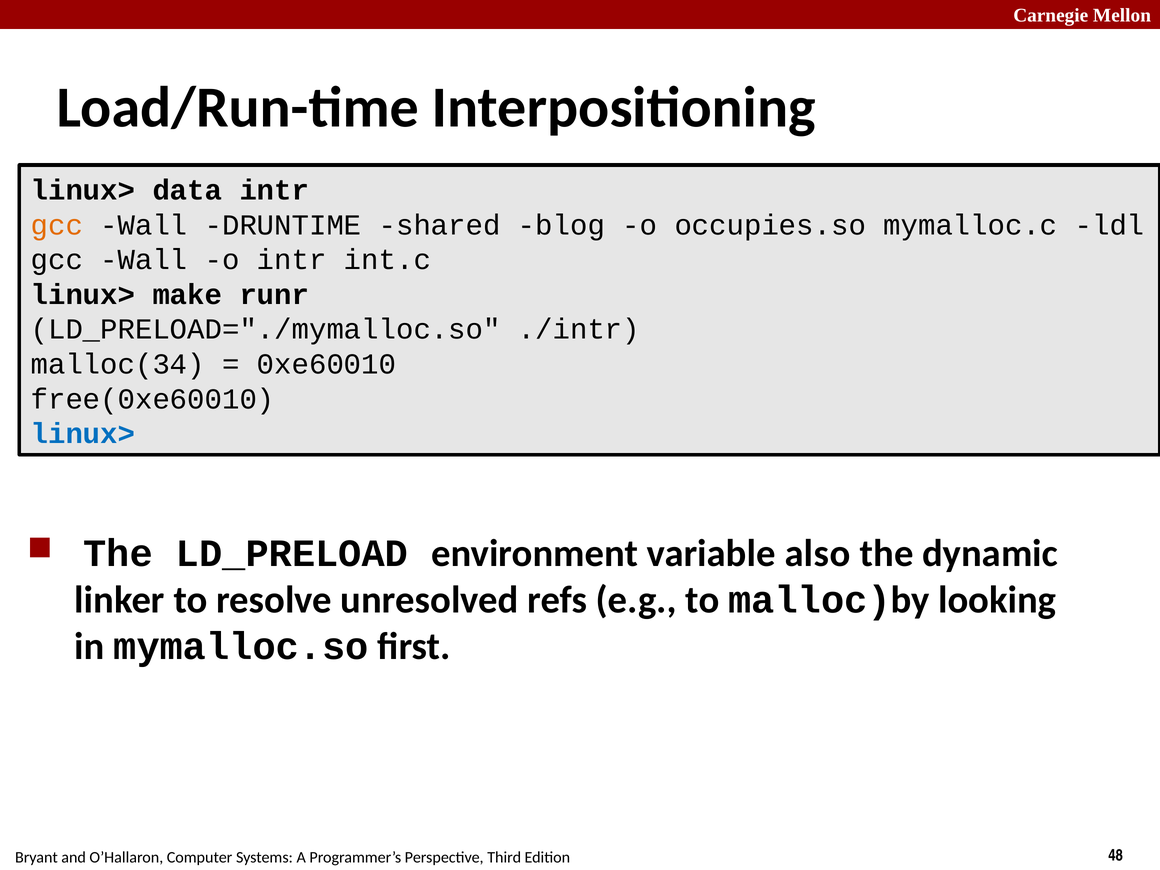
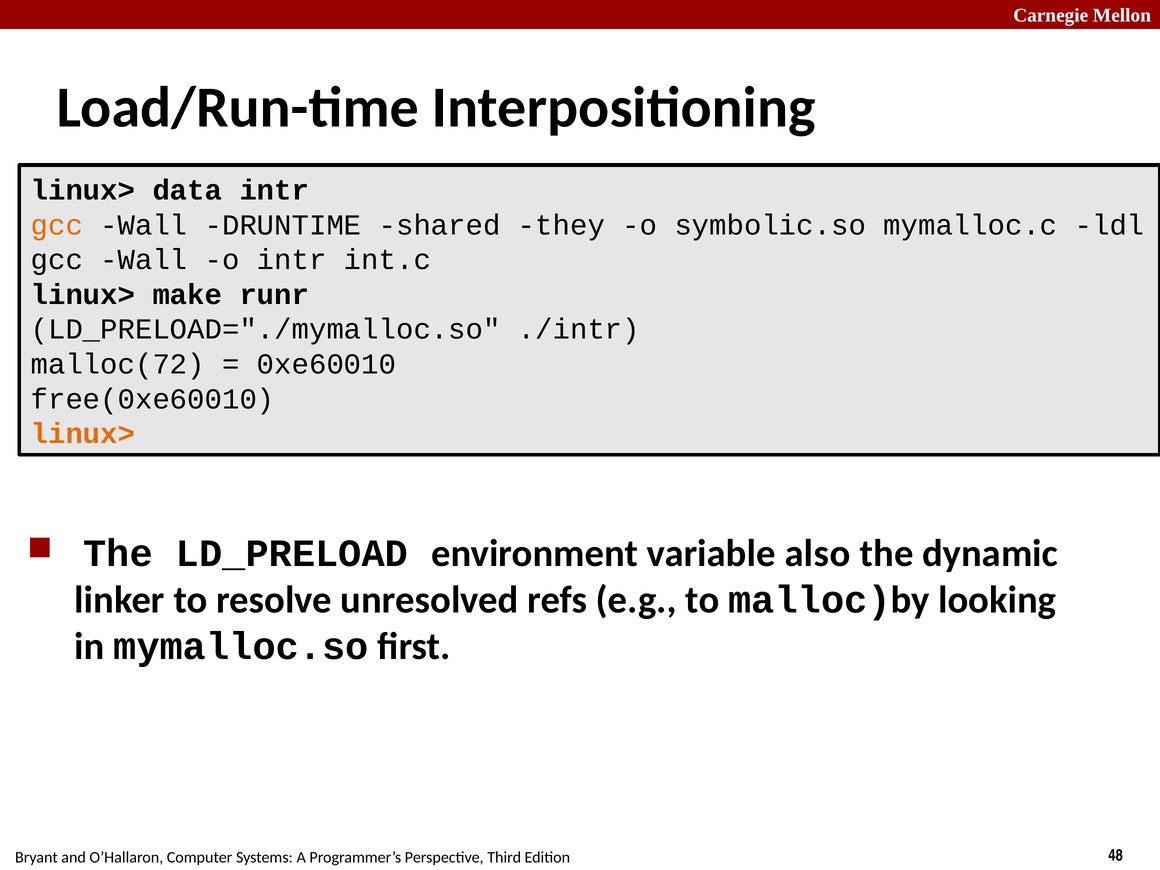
blog: blog -> they (561, 225)
occupies.so: occupies.so -> symbolic.so (770, 225)
malloc(34: malloc(34 -> malloc(72 (118, 364)
linux> colour: blue -> orange (83, 434)
